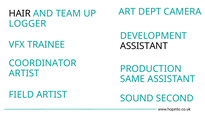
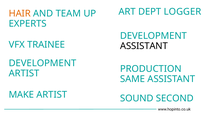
CAMERA: CAMERA -> LOGGER (182, 12)
HAIR colour: black -> orange (20, 14)
LOGGER: LOGGER -> EXPERTS (28, 24)
COORDINATOR: COORDINATOR -> DEVELOPMENT (42, 63)
FIELD: FIELD -> MAKE (21, 95)
